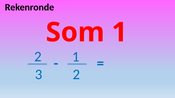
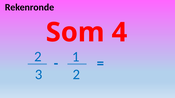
Som 1: 1 -> 4 (119, 33)
